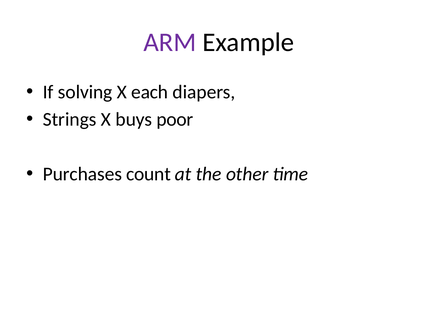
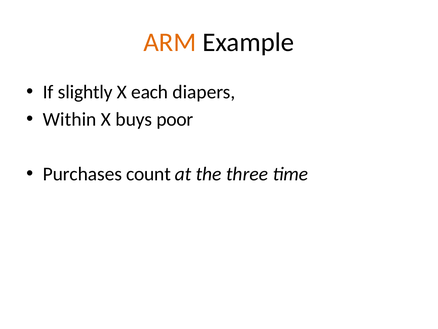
ARM colour: purple -> orange (170, 42)
solving: solving -> slightly (85, 92)
Strings: Strings -> Within (70, 119)
other: other -> three (247, 174)
